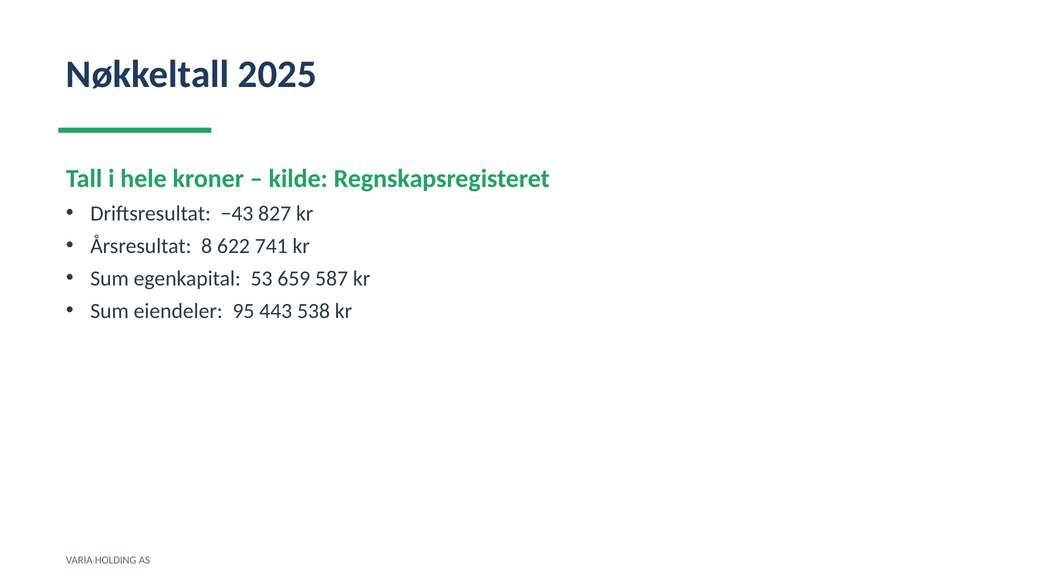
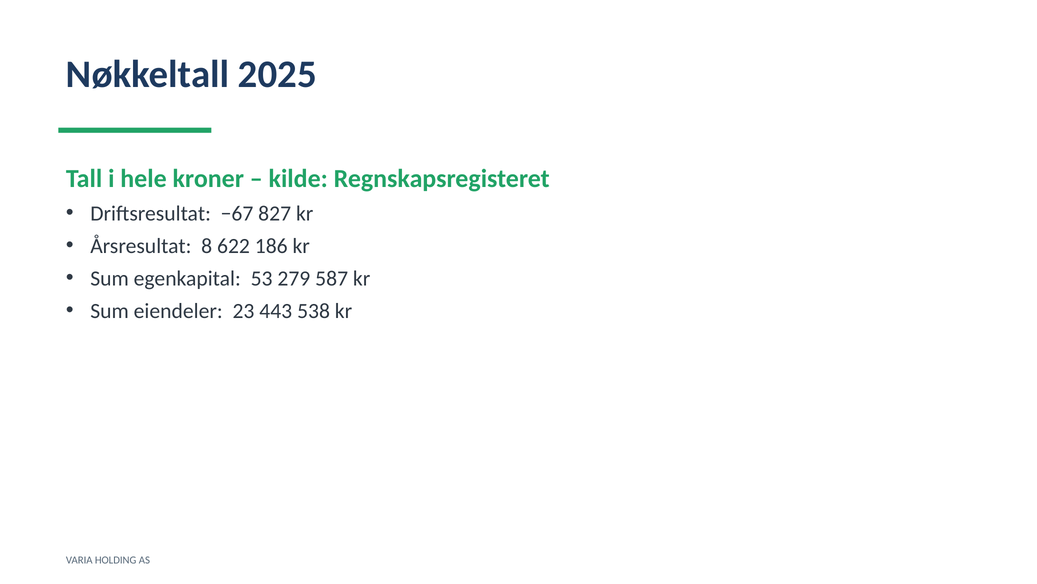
−43: −43 -> −67 (237, 213)
741: 741 -> 186 (271, 246)
659: 659 -> 279 (294, 278)
95: 95 -> 23 (243, 311)
